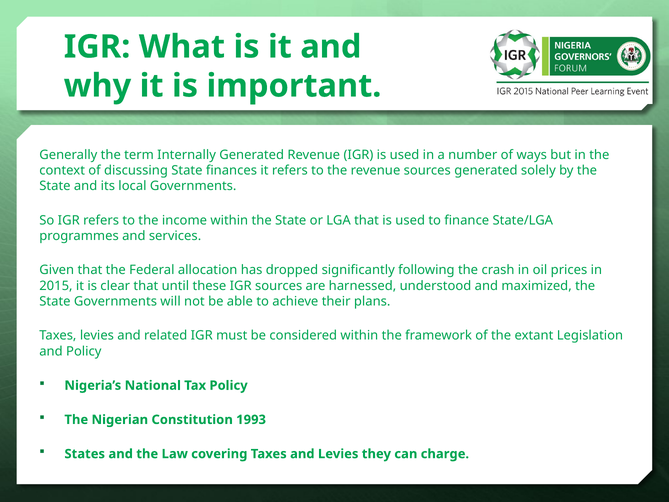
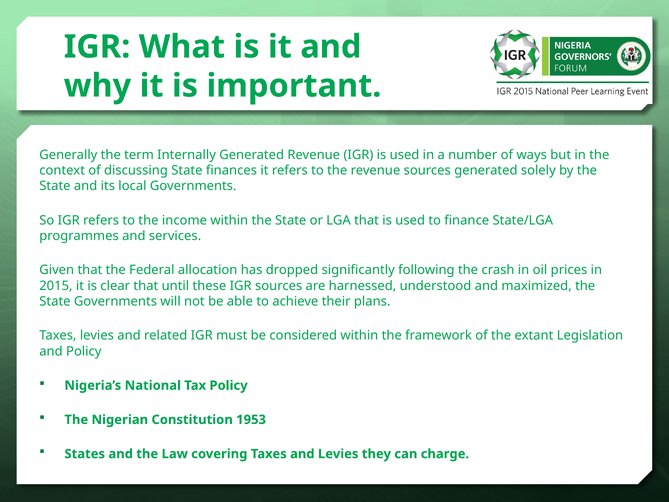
1993: 1993 -> 1953 (251, 419)
